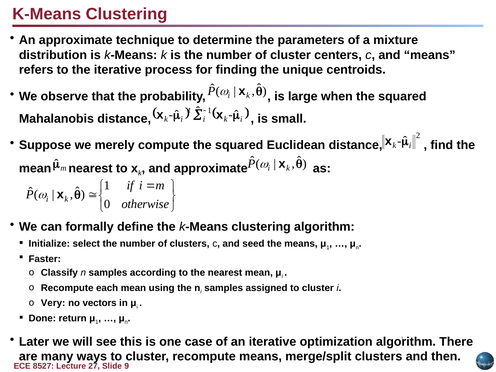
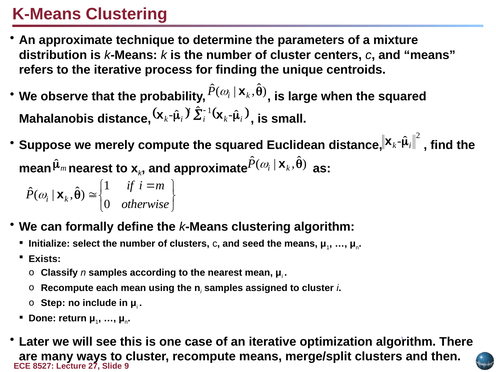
Faster: Faster -> Exists (45, 259)
Very: Very -> Step (53, 303)
vectors: vectors -> include (100, 303)
